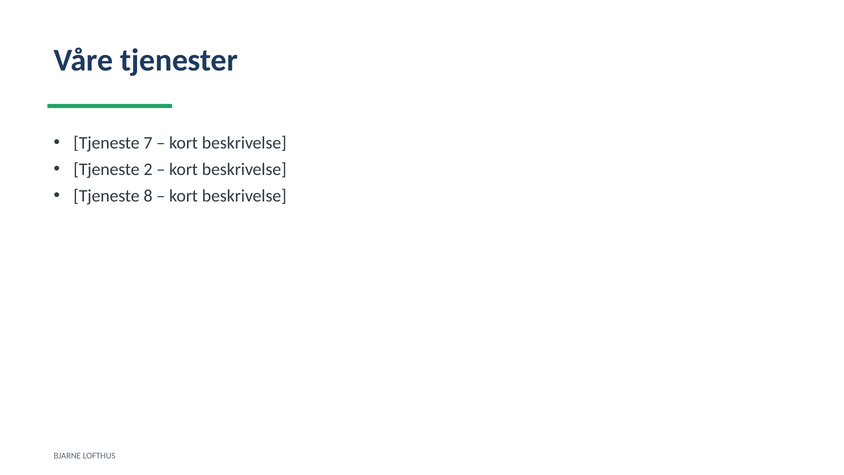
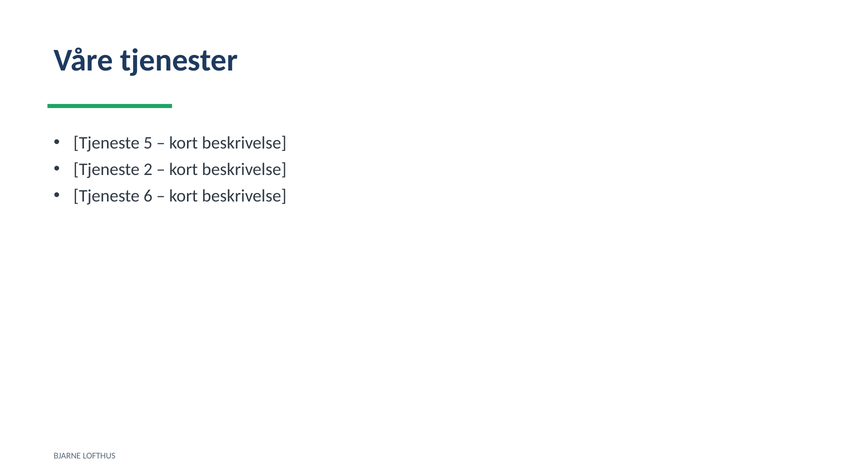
7: 7 -> 5 (148, 143)
8: 8 -> 6 (148, 196)
